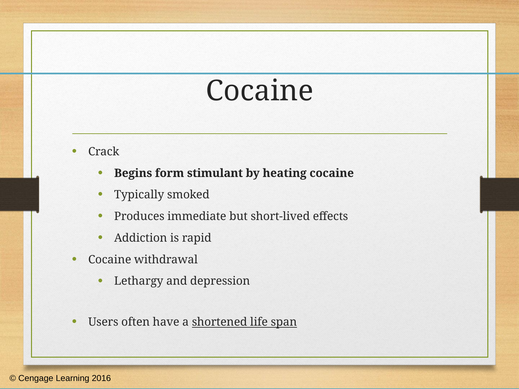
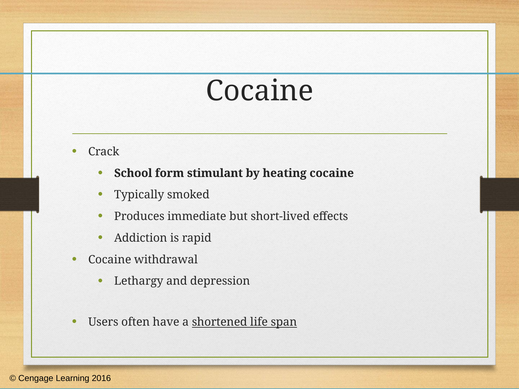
Begins: Begins -> School (133, 173)
